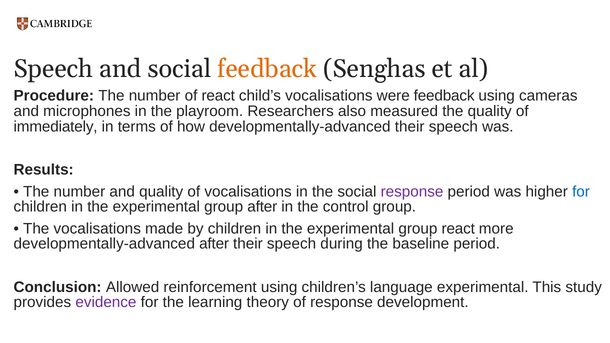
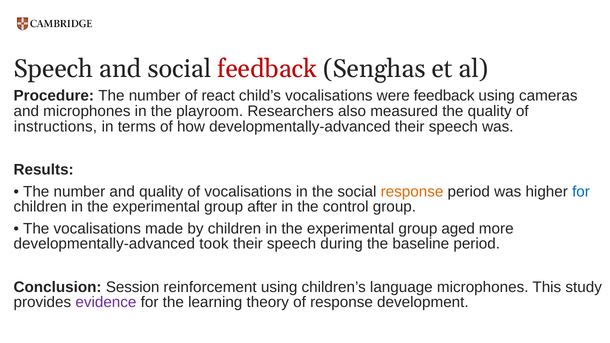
feedback colour: orange -> red (267, 69)
immediately: immediately -> instructions (55, 127)
response colour: purple -> orange (412, 192)
group react: react -> aged (458, 229)
developmentally-advanced after: after -> took (214, 244)
Allowed: Allowed -> Session (133, 287)
language experimental: experimental -> microphones (483, 287)
